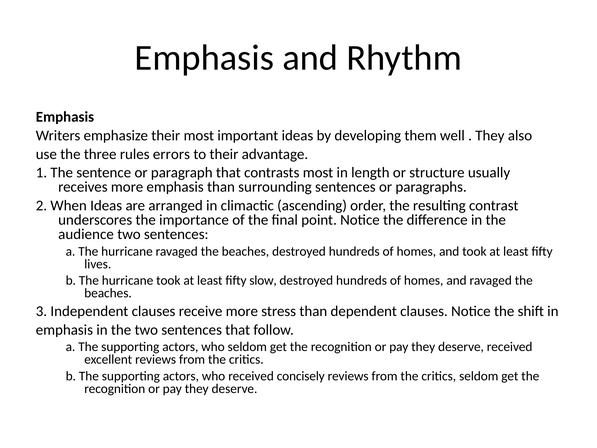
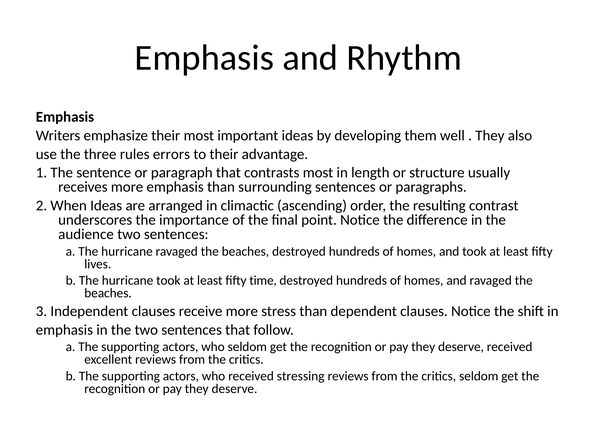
slow: slow -> time (263, 280)
concisely: concisely -> stressing (301, 376)
